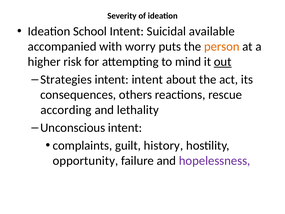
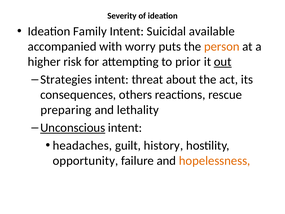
School: School -> Family (90, 31)
mind: mind -> prior (188, 62)
intent intent: intent -> threat (147, 79)
according: according -> preparing (66, 110)
Unconscious underline: none -> present (73, 128)
complaints: complaints -> headaches (82, 145)
hopelessness colour: purple -> orange (215, 161)
